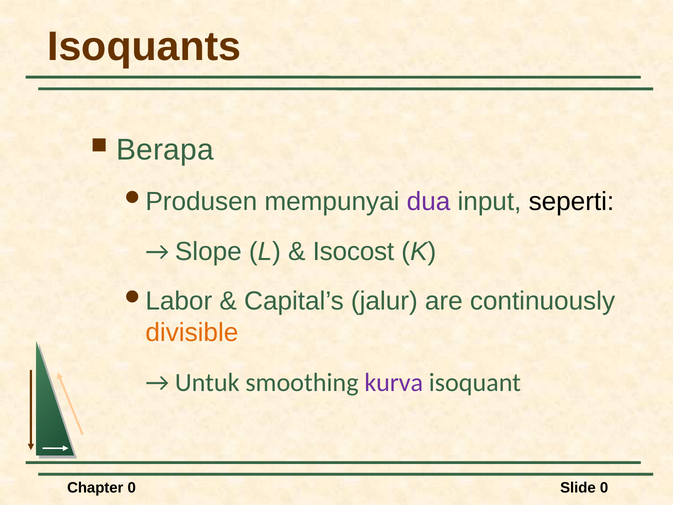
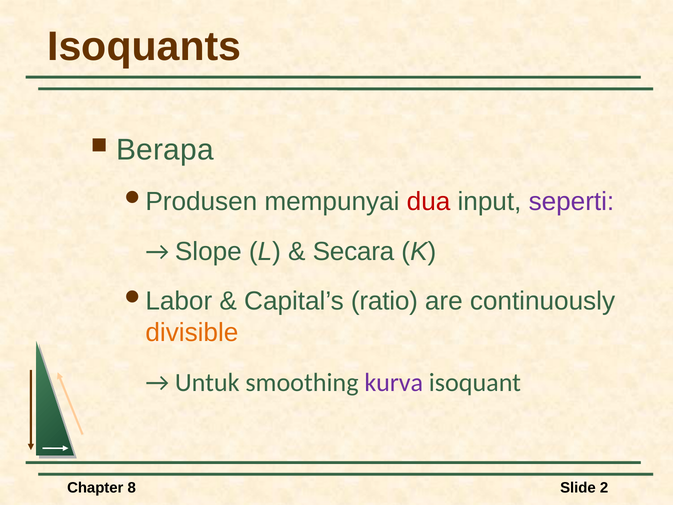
dua colour: purple -> red (429, 202)
seperti colour: black -> purple (571, 202)
Isocost: Isocost -> Secara (353, 251)
jalur: jalur -> ratio (384, 301)
Chapter 0: 0 -> 8 (132, 487)
Slide 0: 0 -> 2 (604, 487)
